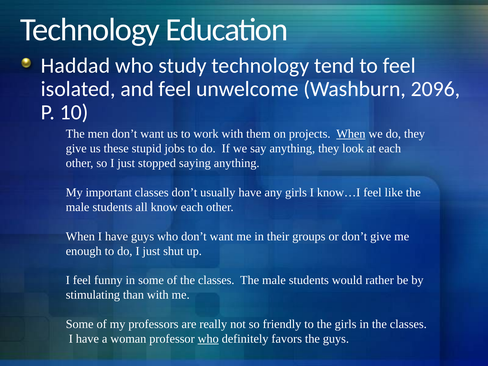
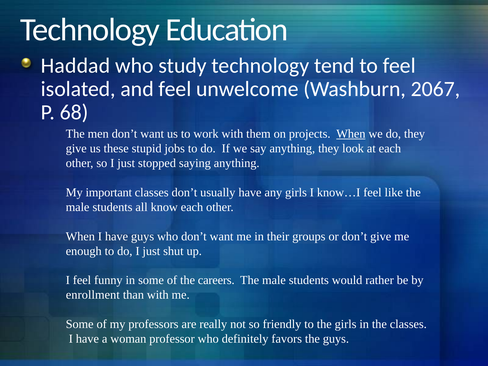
2096: 2096 -> 2067 (436, 89)
10: 10 -> 68 (74, 112)
of the classes: classes -> careers (216, 280)
stimulating: stimulating -> enrollment (93, 295)
who underline: present -> none (208, 339)
